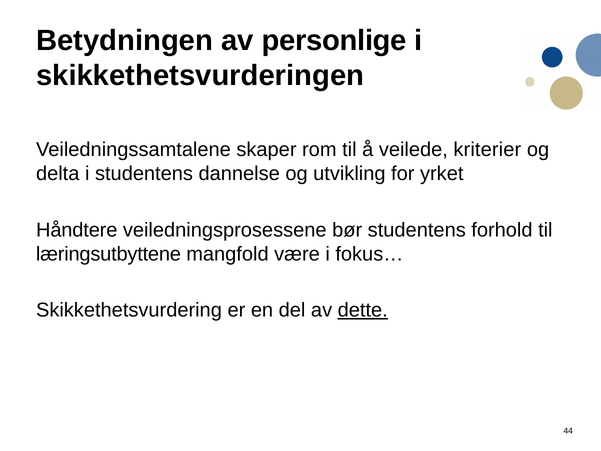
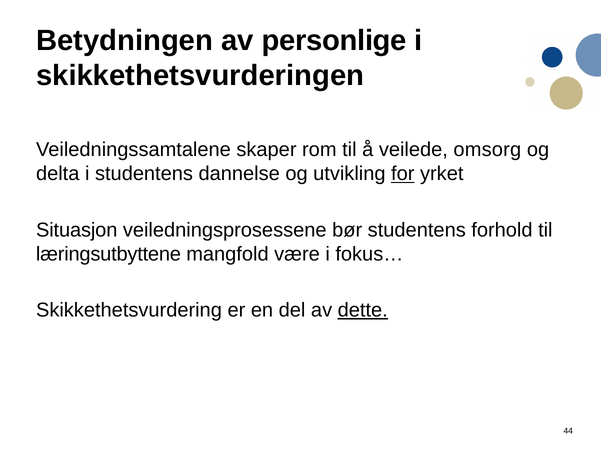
kriterier: kriterier -> omsorg (487, 150)
for underline: none -> present (403, 174)
Håndtere: Håndtere -> Situasjon (77, 230)
